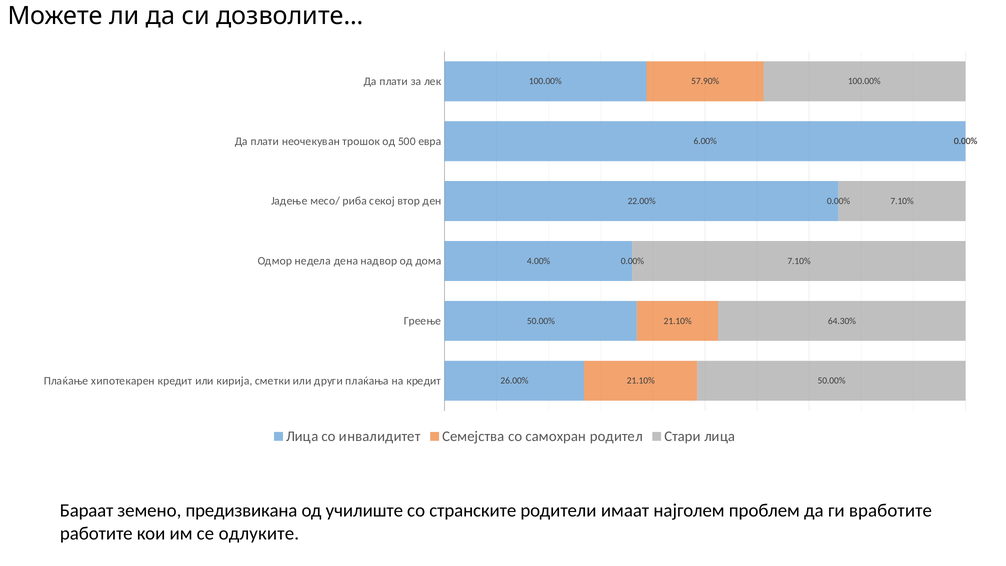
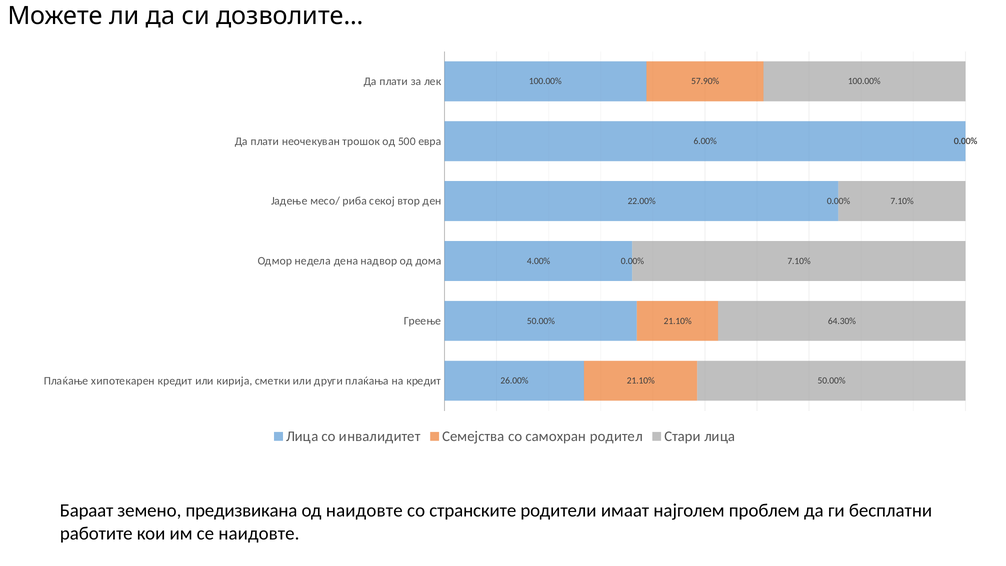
од училиште: училиште -> наидовте (364, 511)
вработите: вработите -> бесплатни (891, 511)
се одлуките: одлуките -> наидовте (259, 533)
